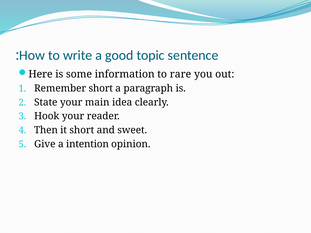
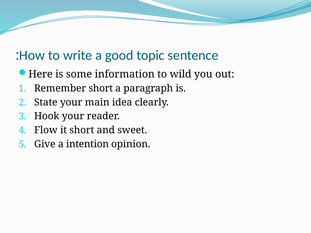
rare: rare -> wild (181, 74)
Then: Then -> Flow (46, 130)
